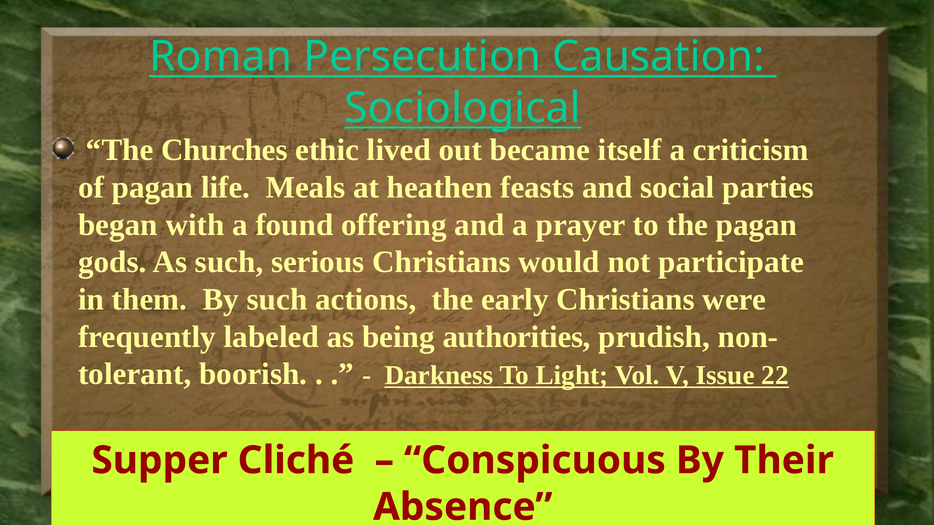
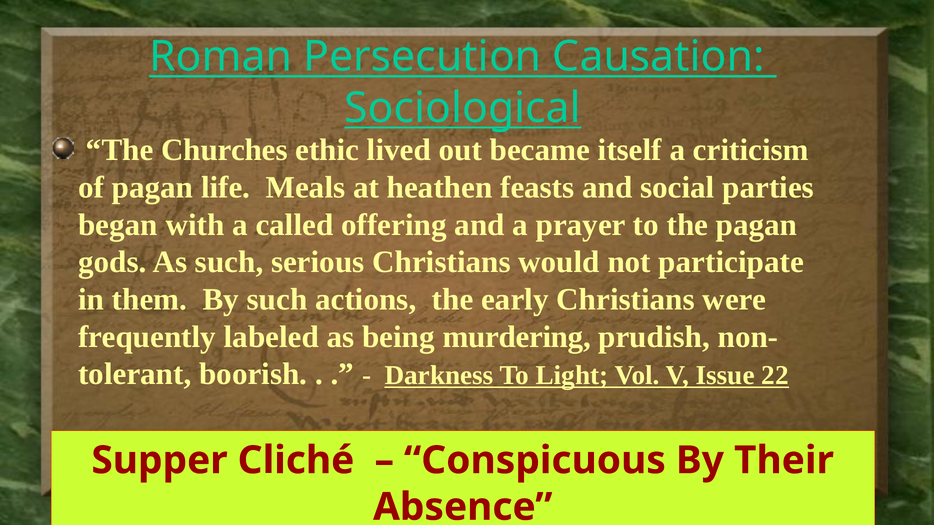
found: found -> called (294, 225)
authorities: authorities -> murdering (517, 337)
